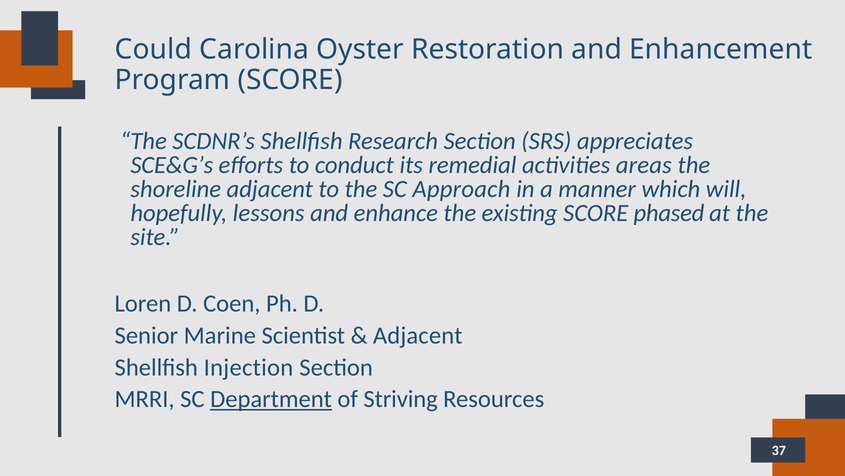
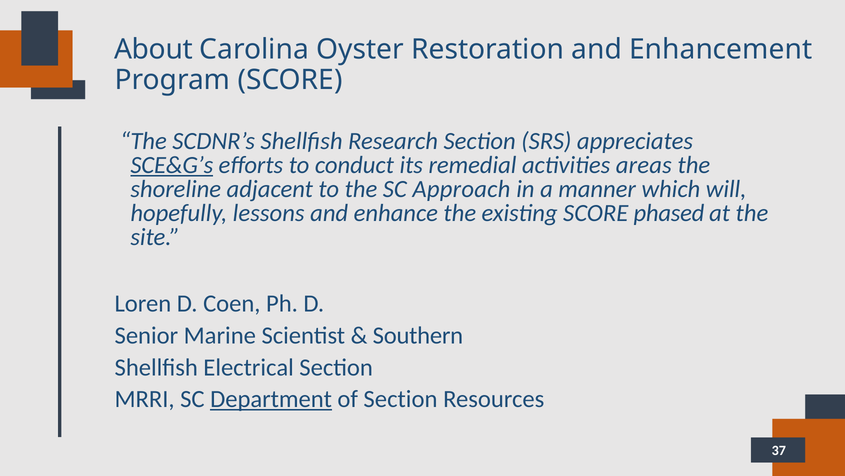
Could: Could -> About (153, 49)
SCE&G’s underline: none -> present (172, 165)
Adjacent: Adjacent -> Southern (418, 335)
Injection: Injection -> Electrical (249, 367)
of Striving: Striving -> Section (401, 399)
